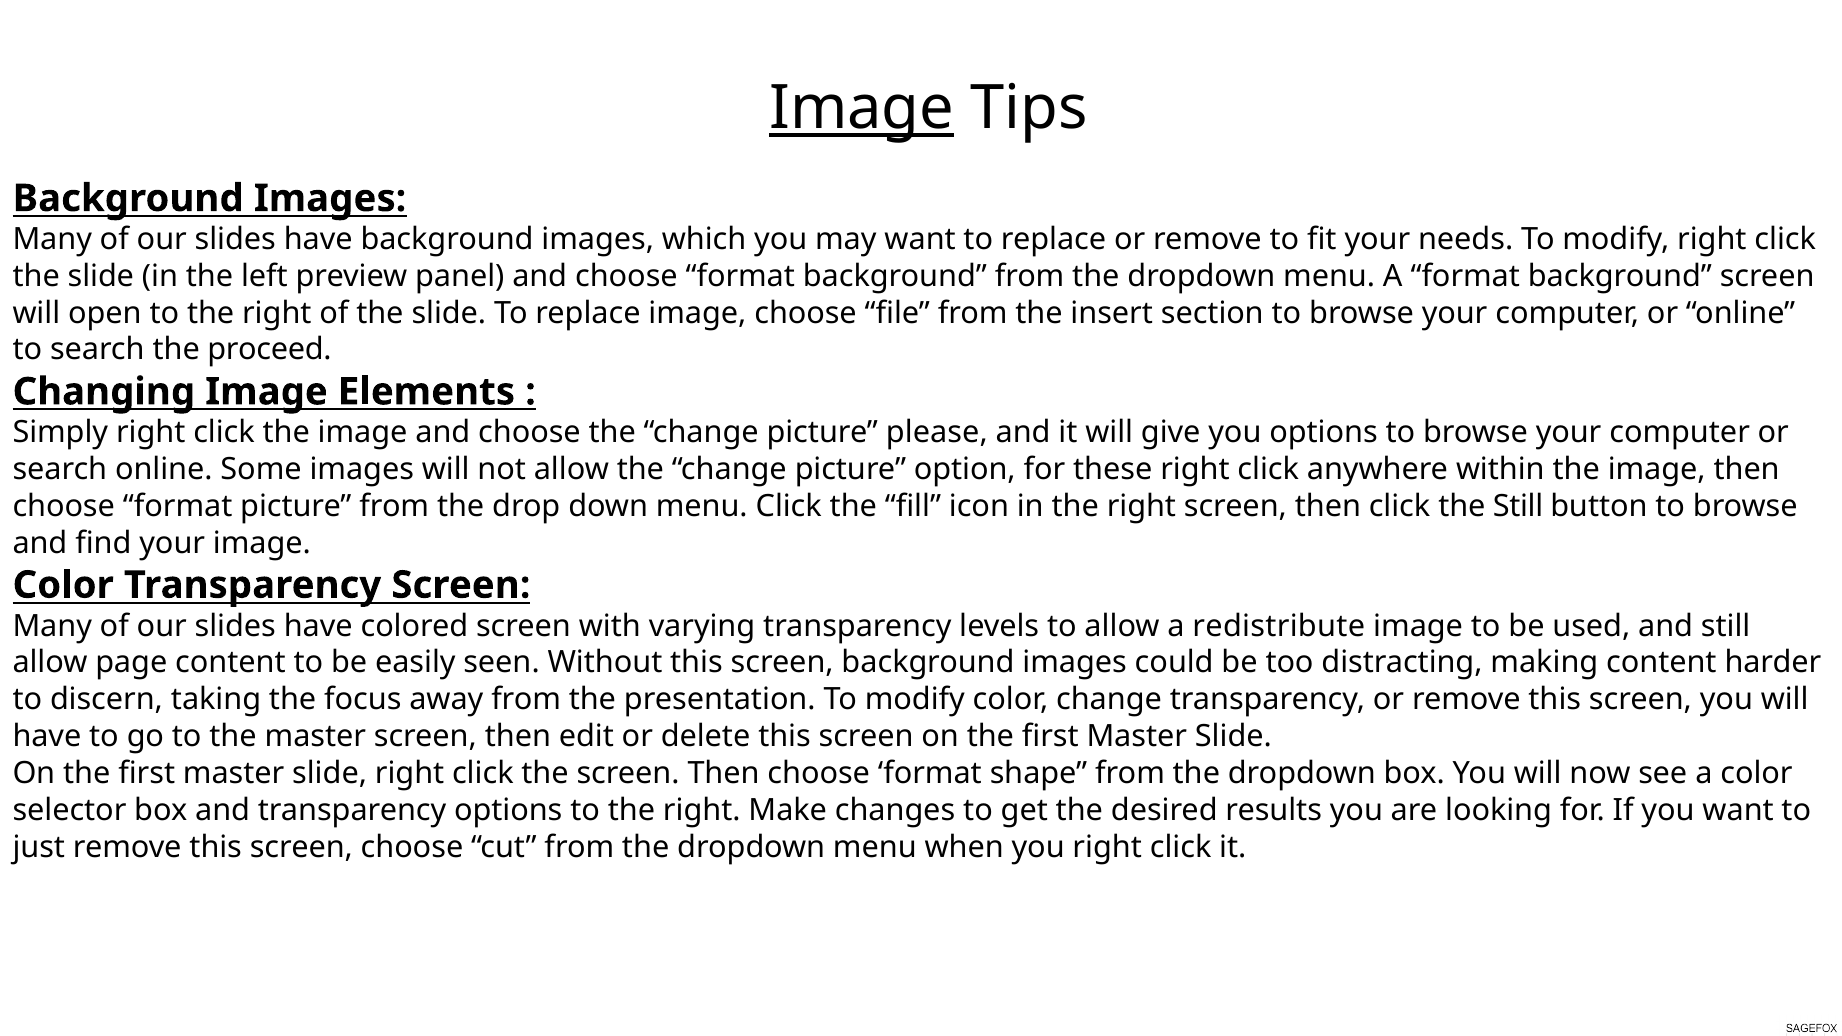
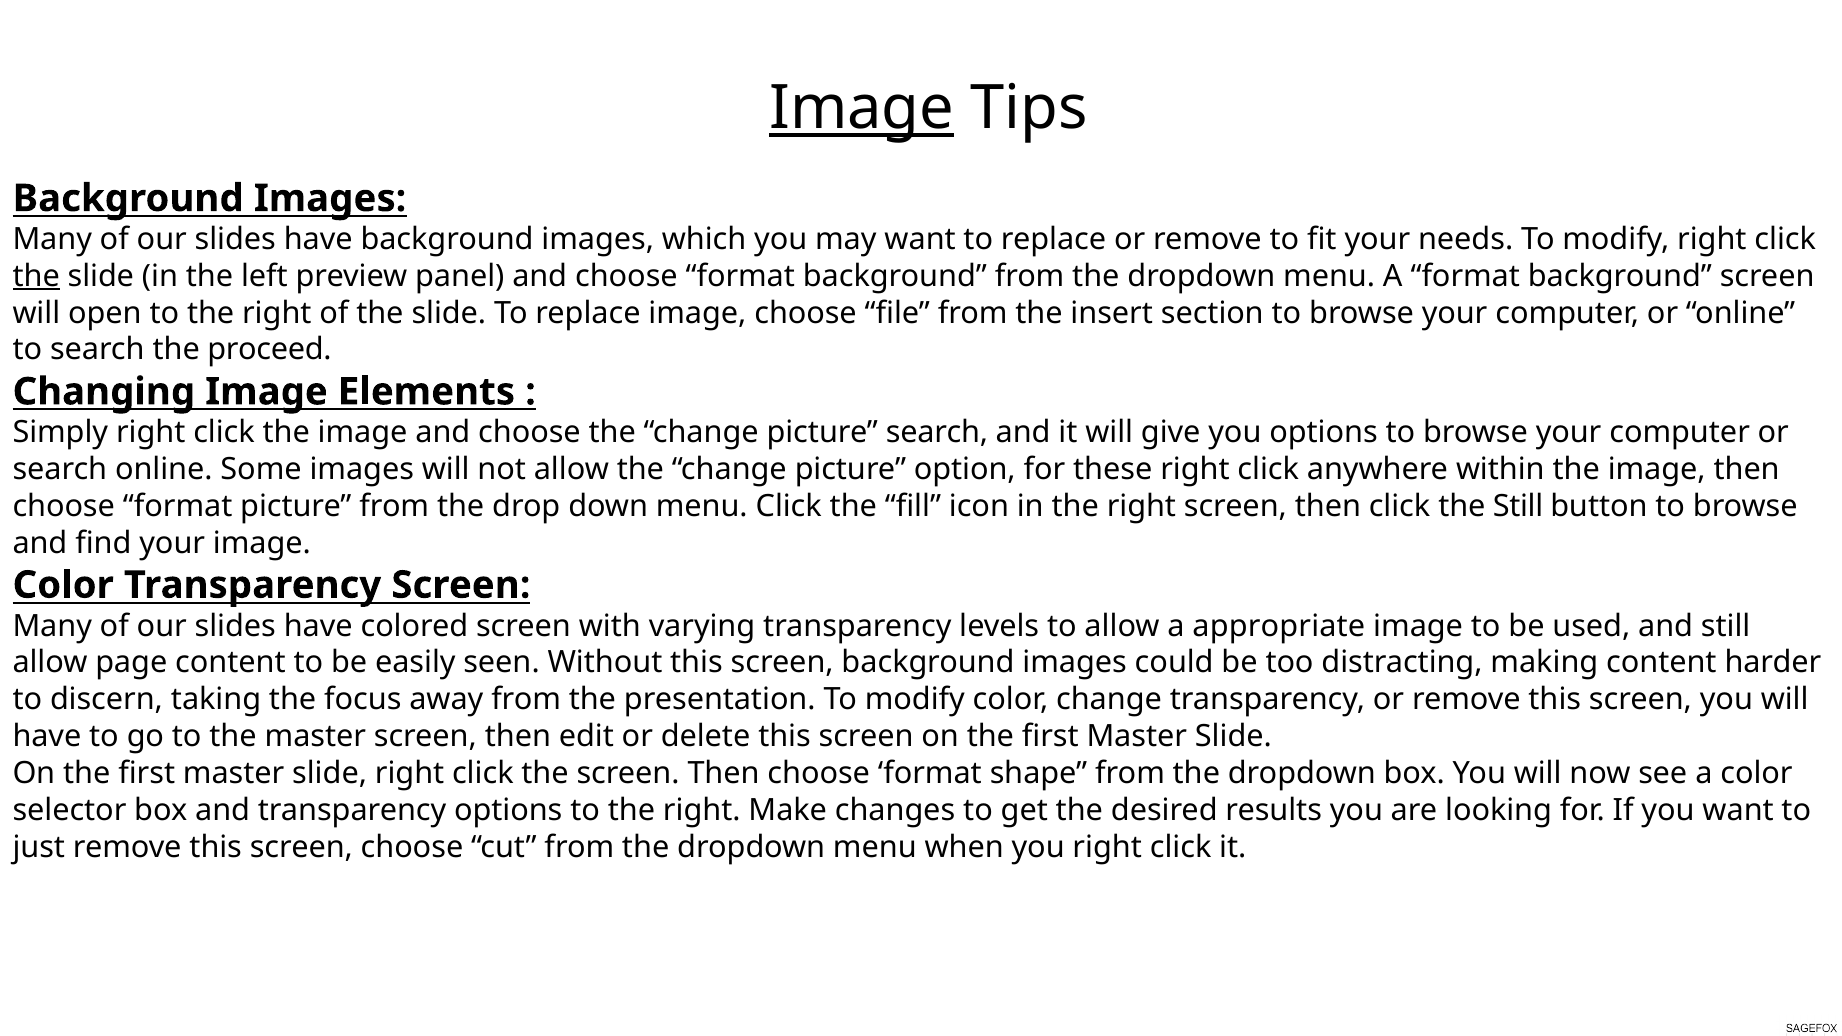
the underline: none -> present (36, 276)
picture please: please -> search (937, 433)
redistribute: redistribute -> appropriate (1279, 626)
